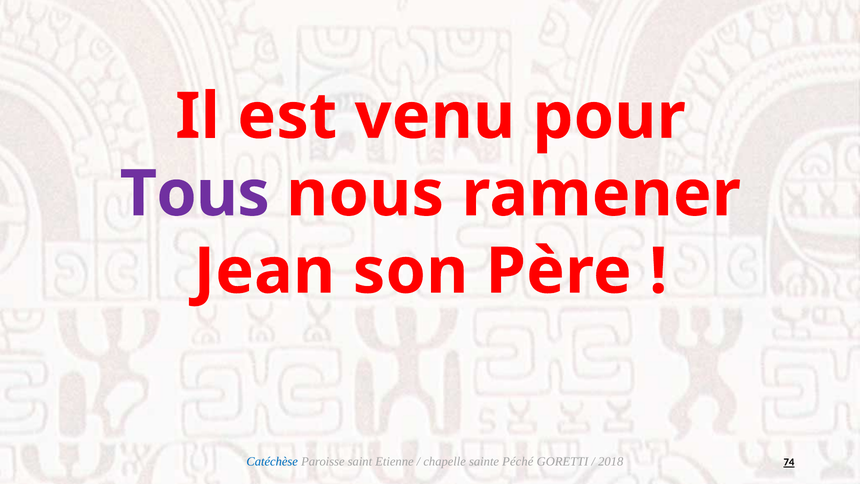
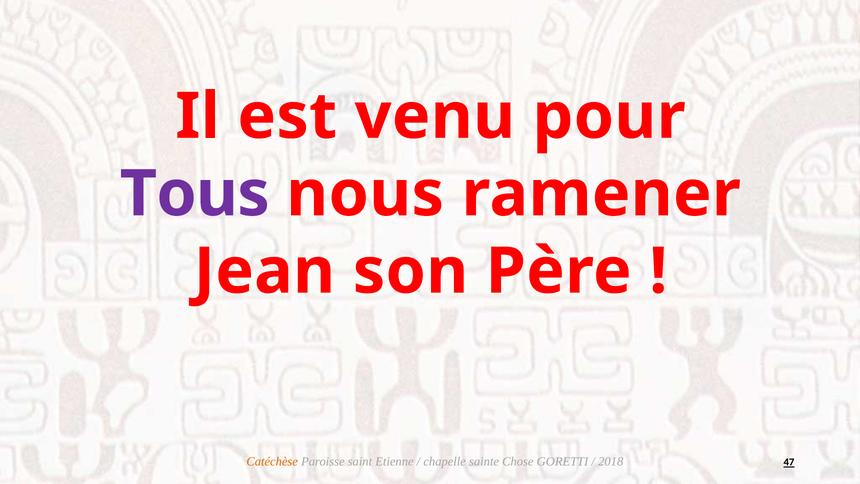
Catéchèse colour: blue -> orange (272, 461)
Péché: Péché -> Chose (518, 461)
74: 74 -> 47 (789, 462)
